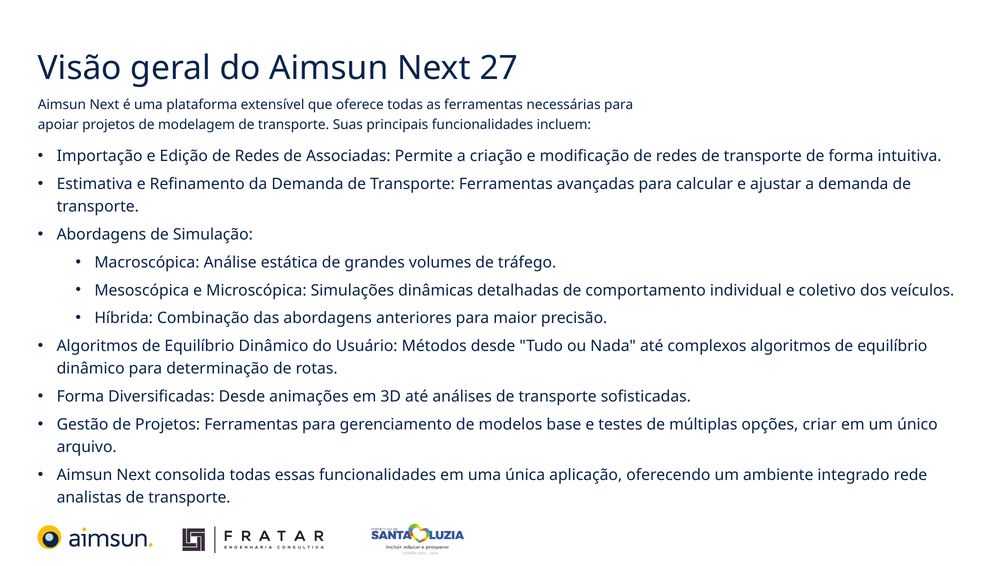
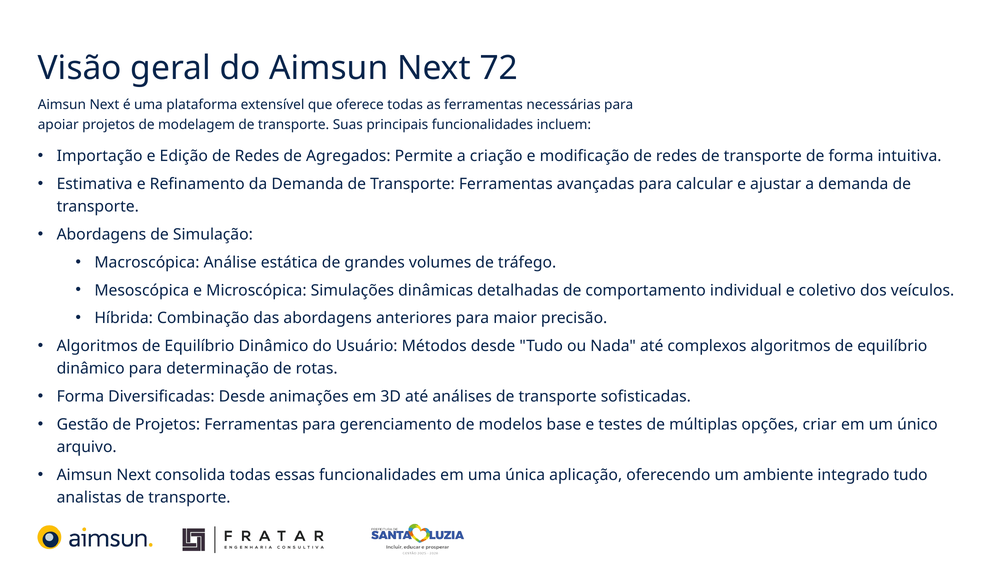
27: 27 -> 72 (499, 68)
Associadas: Associadas -> Agregados (348, 156)
integrado rede: rede -> tudo (910, 475)
